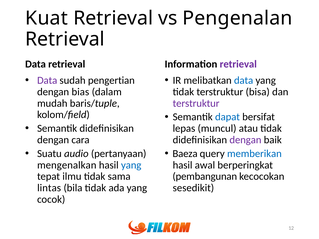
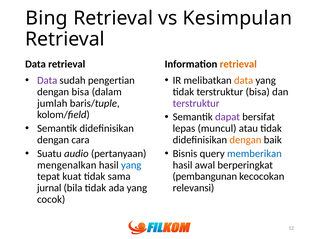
Kuat: Kuat -> Bing (47, 18)
Pengenalan: Pengenalan -> Kesimpulan (237, 18)
retrieval colour: purple -> orange (238, 64)
data colour: blue -> orange (244, 80)
dengan bias: bias -> bisa (80, 92)
mudah: mudah -> jumlah (52, 103)
dapat colour: blue -> purple (228, 117)
dengan colour: purple -> orange (245, 140)
Baeza: Baeza -> Bisnis (185, 154)
ilmu: ilmu -> kuat (72, 177)
lintas: lintas -> jurnal (49, 188)
sesedikit: sesedikit -> relevansi (193, 188)
